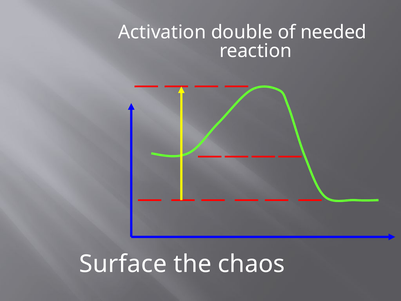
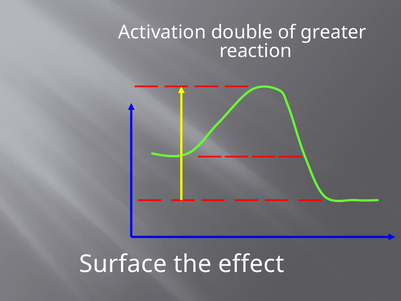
needed: needed -> greater (333, 32)
chaos: chaos -> effect (251, 264)
